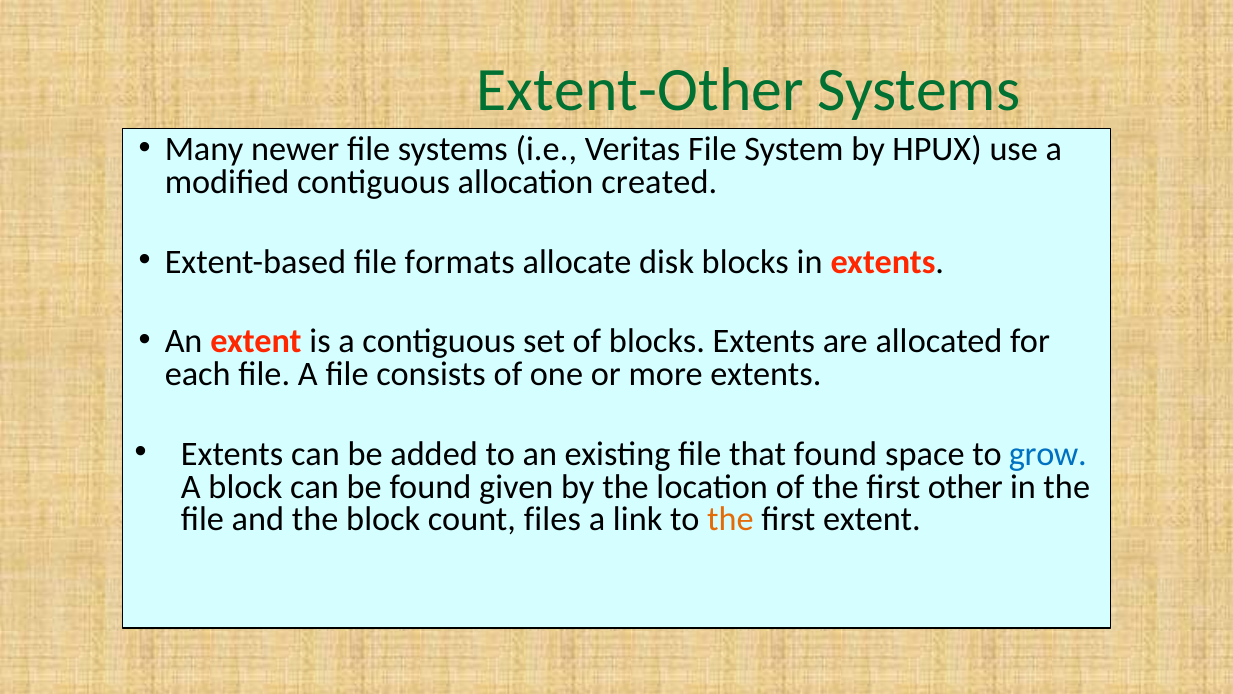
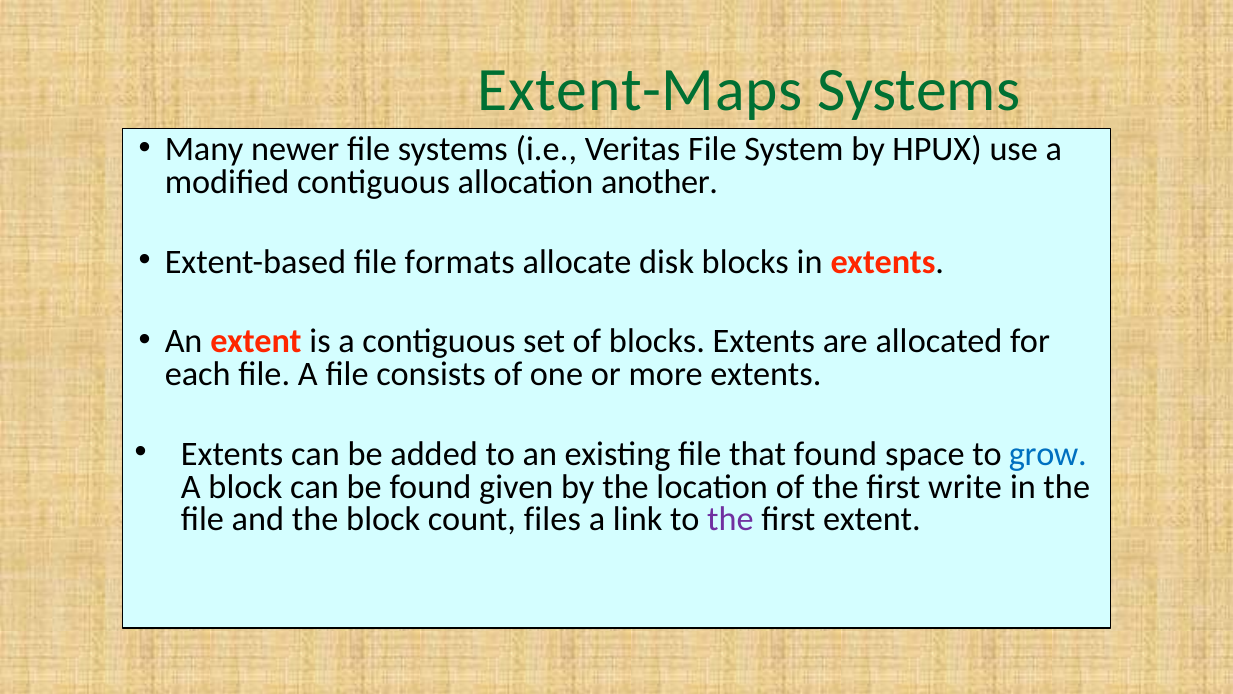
Extent-Other: Extent-Other -> Extent-Maps (640, 90)
created: created -> another (660, 182)
other: other -> write (965, 486)
the colour: orange -> purple (730, 519)
